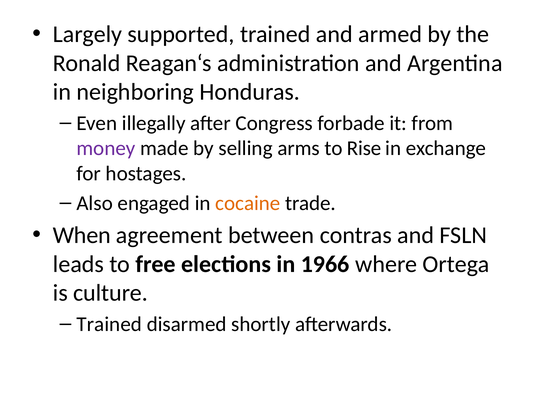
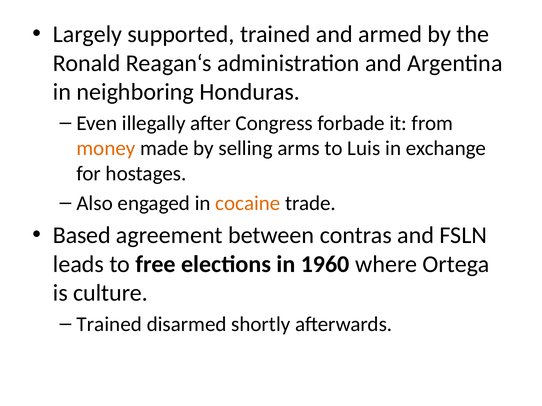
money colour: purple -> orange (106, 149)
Rise: Rise -> Luis (364, 149)
When: When -> Based (82, 236)
1966: 1966 -> 1960 (325, 264)
